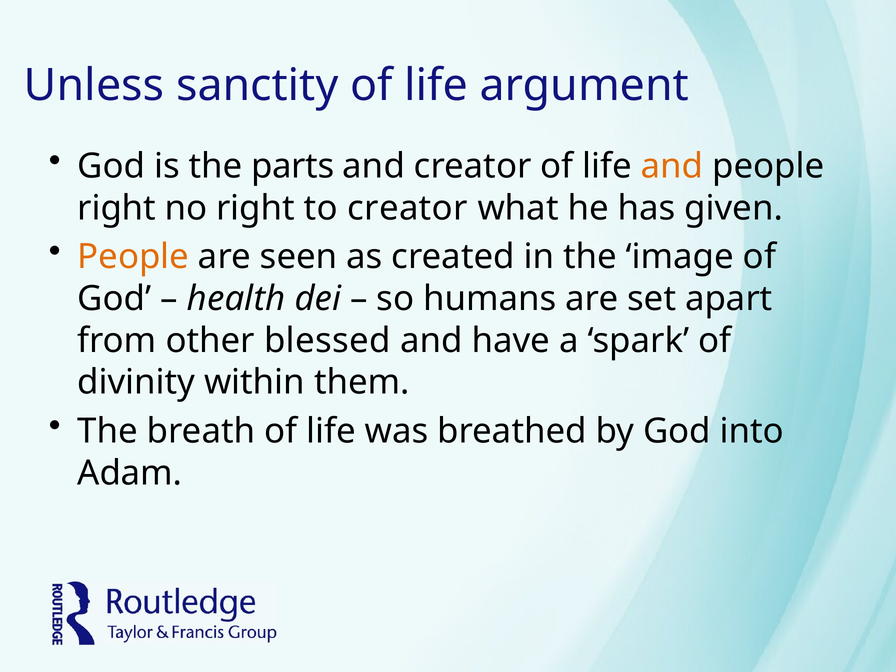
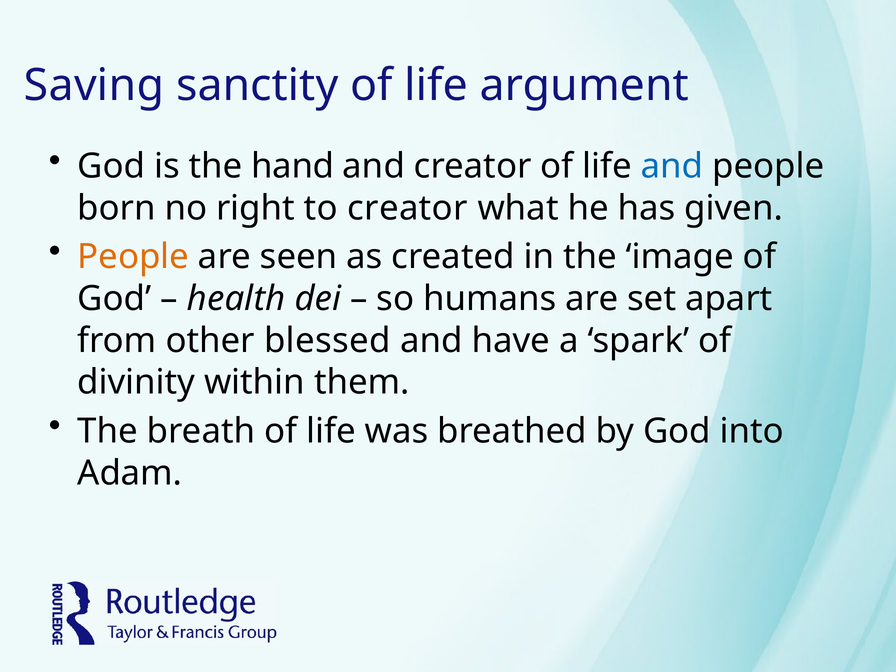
Unless: Unless -> Saving (94, 85)
parts: parts -> hand (293, 166)
and colour: orange -> blue (672, 166)
right: right -> born (117, 208)
